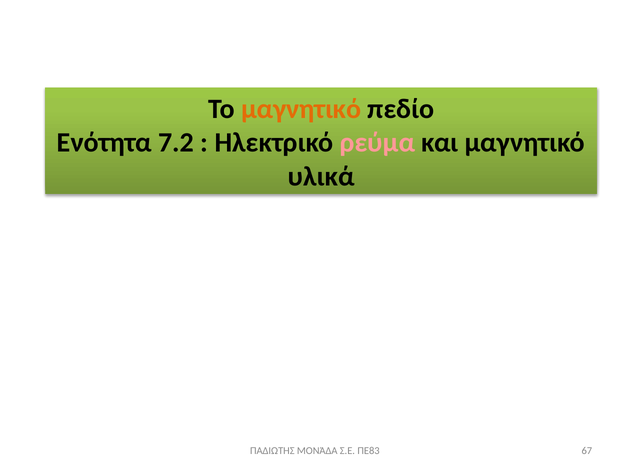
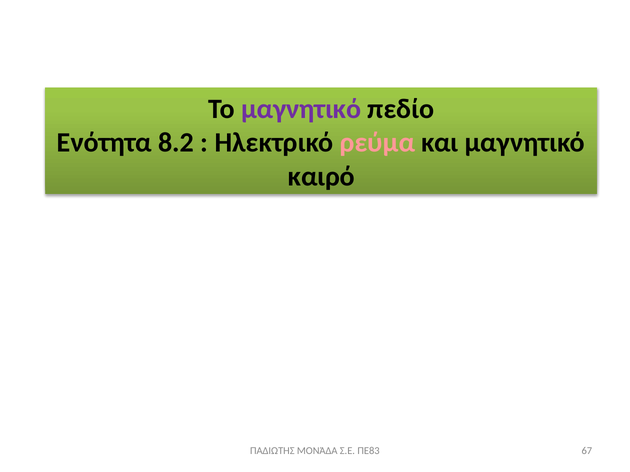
μαγνητικό colour: orange -> purple (301, 109)
7.2: 7.2 -> 8.2 (176, 143)
υλικά: υλικά -> καιρό (321, 176)
